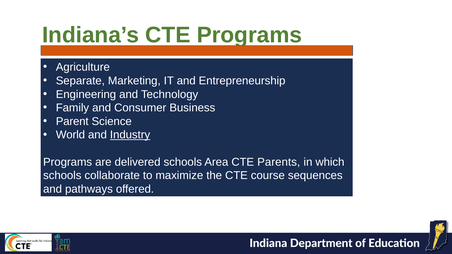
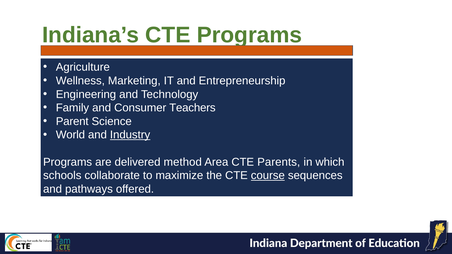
Separate: Separate -> Wellness (80, 81)
Business: Business -> Teachers (192, 108)
delivered schools: schools -> method (183, 162)
course underline: none -> present (268, 176)
